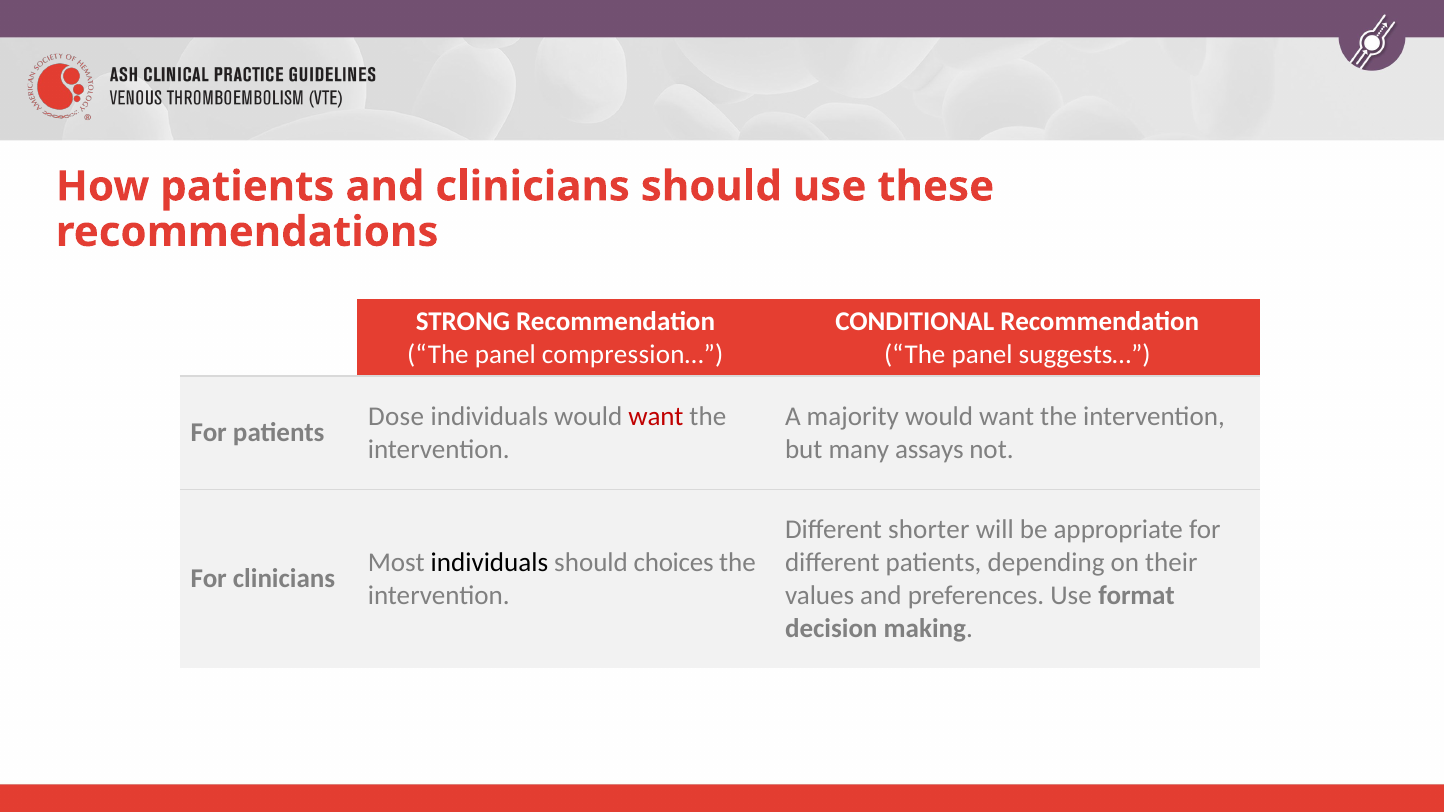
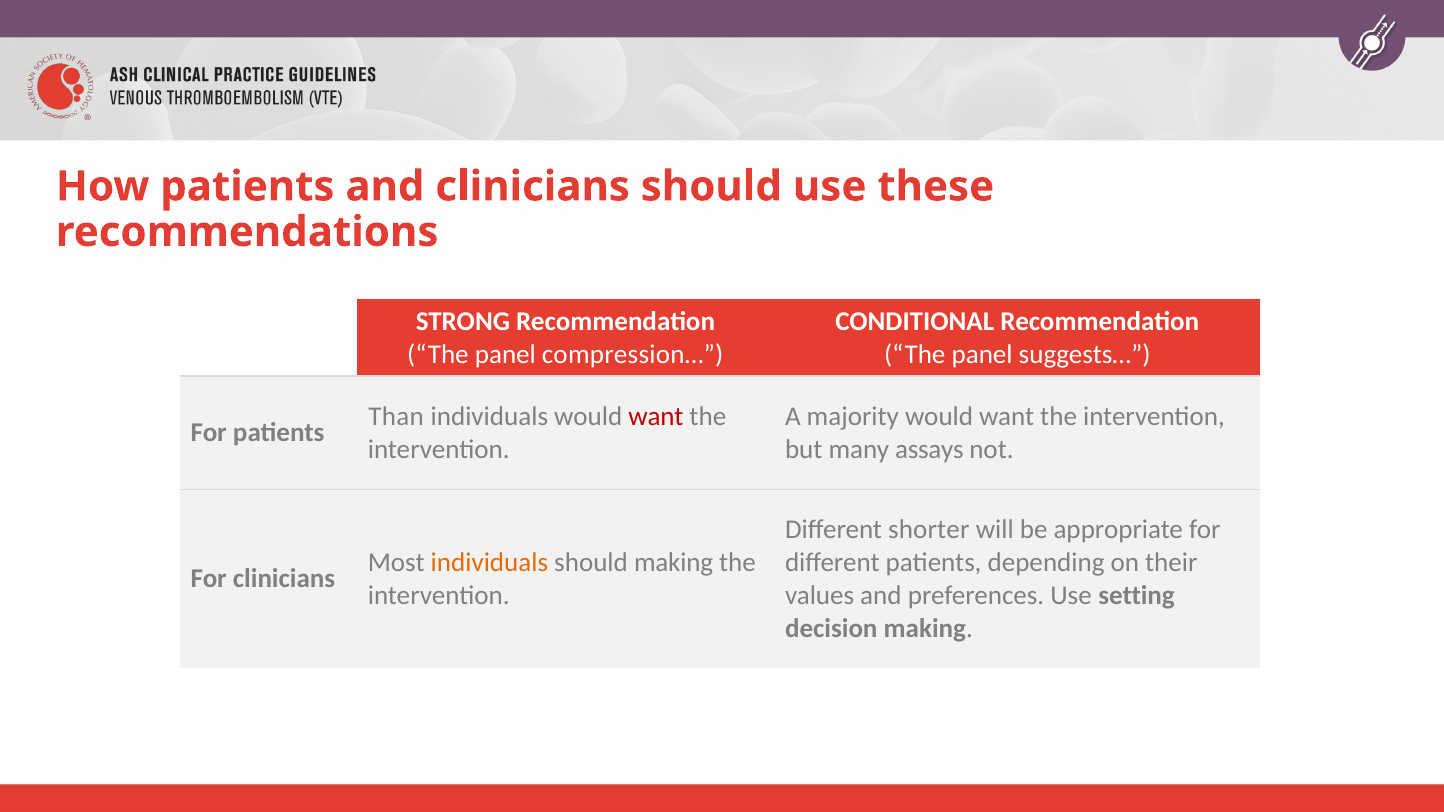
Dose: Dose -> Than (396, 417)
individuals colour: black -> orange (489, 562)
should choices: choices -> making (674, 562)
format: format -> setting (1137, 595)
